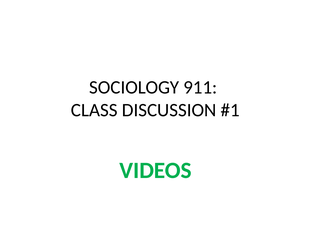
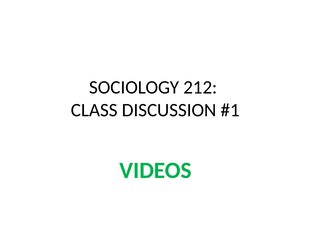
911: 911 -> 212 (200, 87)
